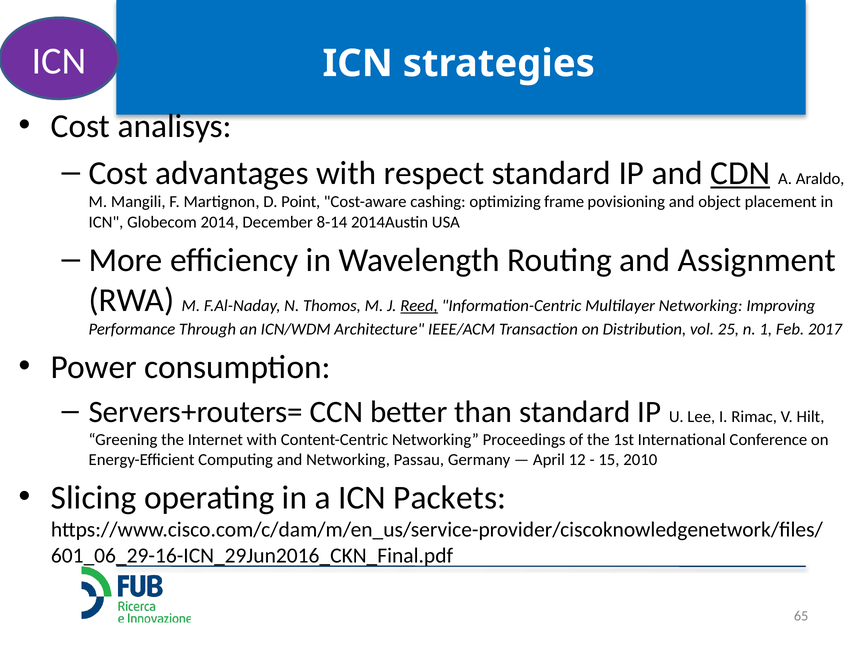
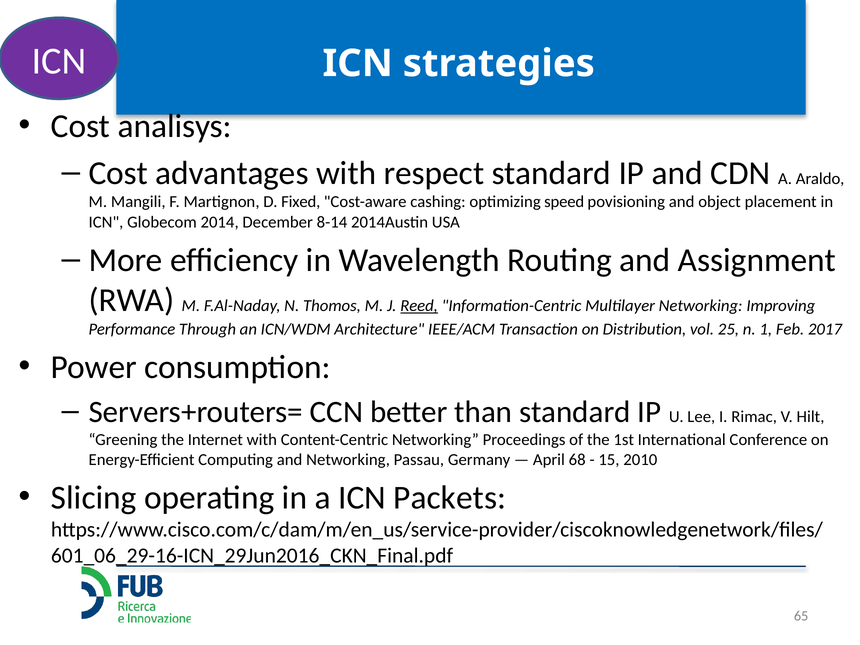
CDN underline: present -> none (740, 173)
Point: Point -> Fixed (301, 202)
frame: frame -> speed (564, 202)
12: 12 -> 68 (577, 460)
